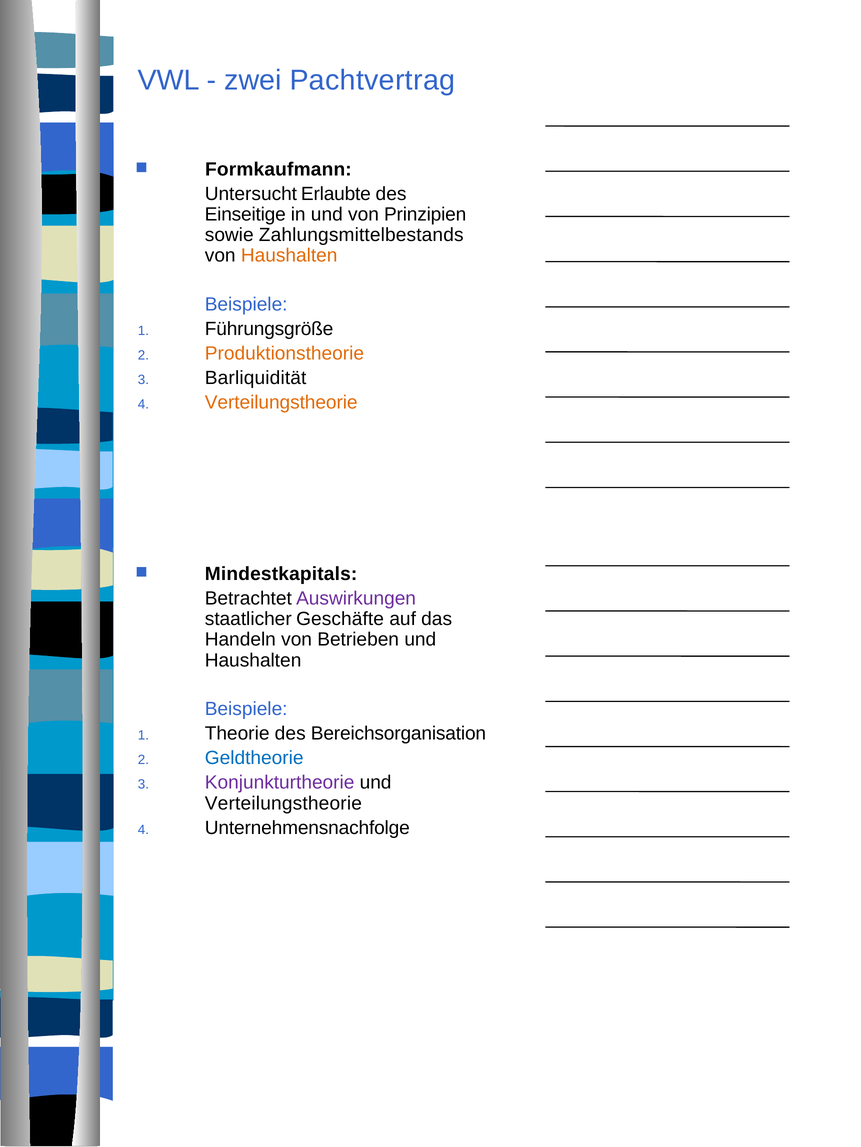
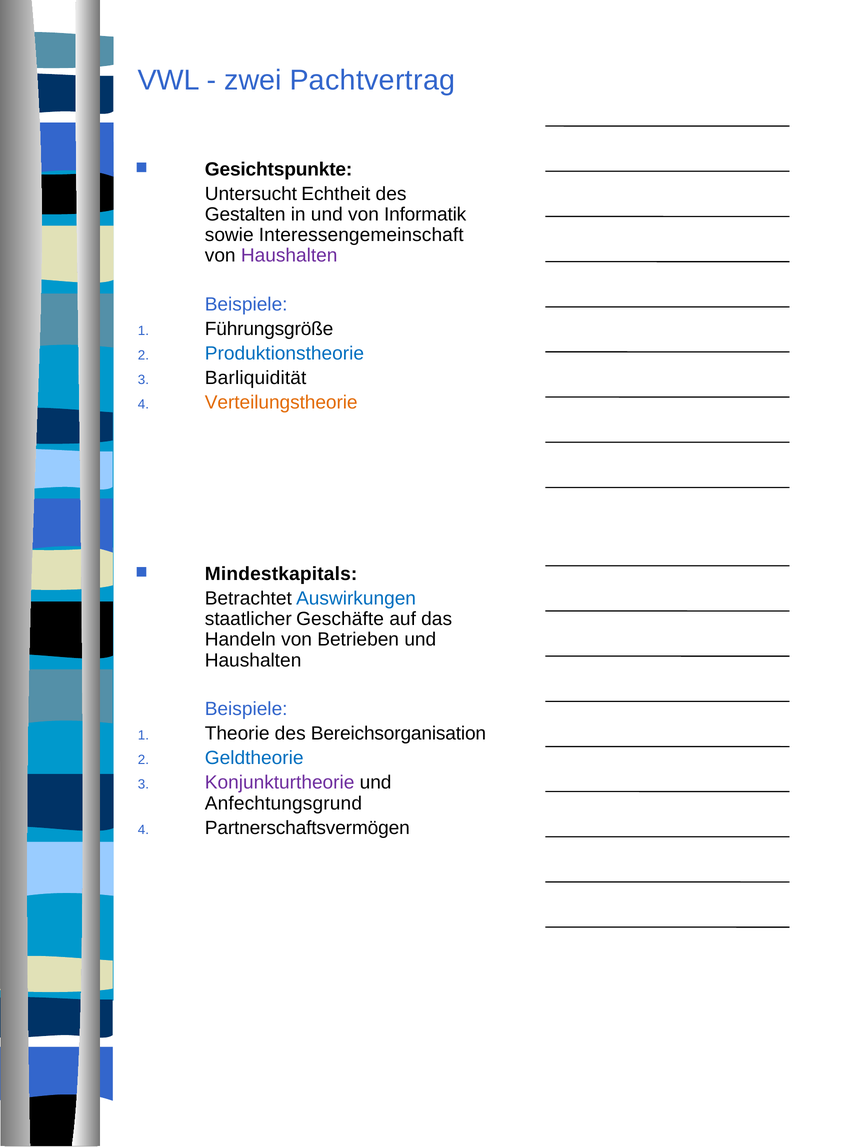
Formkaufmann: Formkaufmann -> Gesichtspunkte (279, 169)
Erlaubte: Erlaubte -> Echtheit (336, 194)
Einseitige: Einseitige -> Gestalten (245, 215)
Prinzipien: Prinzipien -> Informatik (425, 215)
Zahlungsmittelbestands: Zahlungsmittelbestands -> Interessengemeinschaft (361, 235)
Haushalten colour: orange -> purple (289, 256)
Produktionstheorie colour: orange -> blue (284, 354)
Auswirkungen colour: purple -> blue (356, 599)
Verteilungstheorie: Verteilungstheorie -> Anfechtungsgrund (283, 804)
Unternehmensnachfolge: Unternehmensnachfolge -> Partnerschaftsvermögen (307, 828)
